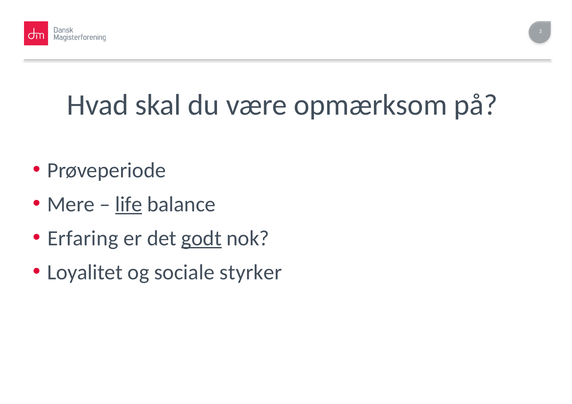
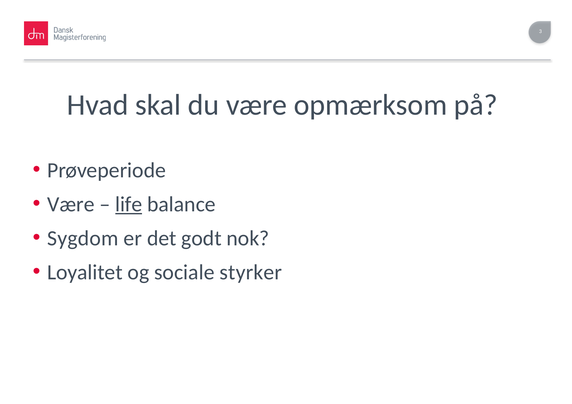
Mere: Mere -> Være (71, 205)
Erfaring: Erfaring -> Sygdom (83, 239)
godt underline: present -> none (201, 239)
